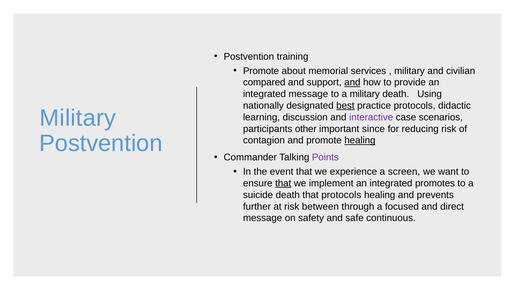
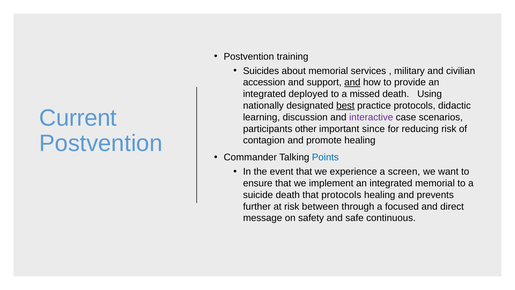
Promote: Promote -> Suicides (261, 71)
compared: compared -> accession (264, 82)
integrated message: message -> deployed (308, 94)
a military: military -> missed (365, 94)
Military: Military -> Current (78, 118)
healing underline: present -> none (360, 140)
Points colour: purple -> blue (325, 157)
that underline: present -> none (283, 183)
integrated promotes: promotes -> memorial (435, 183)
